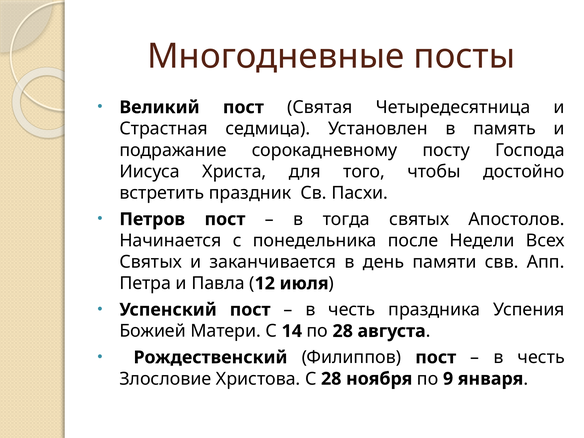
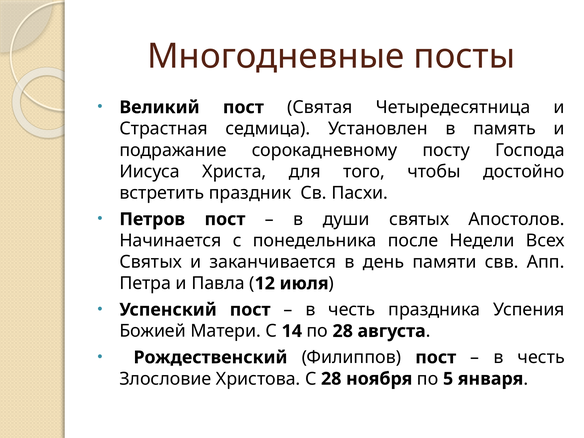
тогда: тогда -> души (346, 219)
9: 9 -> 5 (448, 379)
